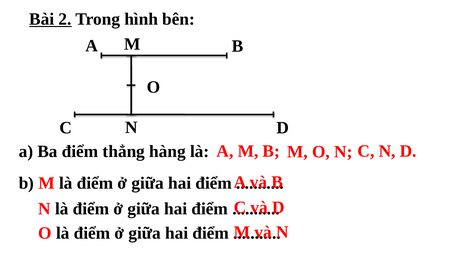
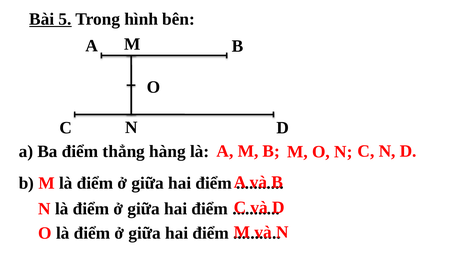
2: 2 -> 5 (65, 19)
